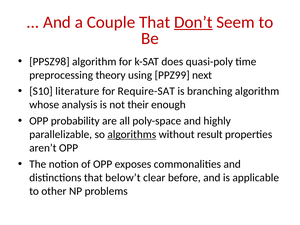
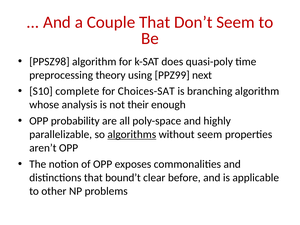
Don’t underline: present -> none (193, 22)
literature: literature -> complete (77, 91)
Require-SAT: Require-SAT -> Choices-SAT (146, 91)
without result: result -> seem (210, 134)
below’t: below’t -> bound’t (123, 178)
